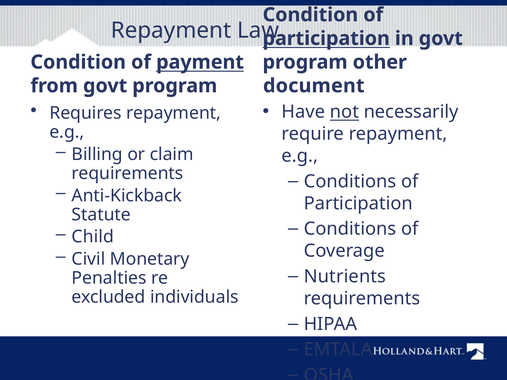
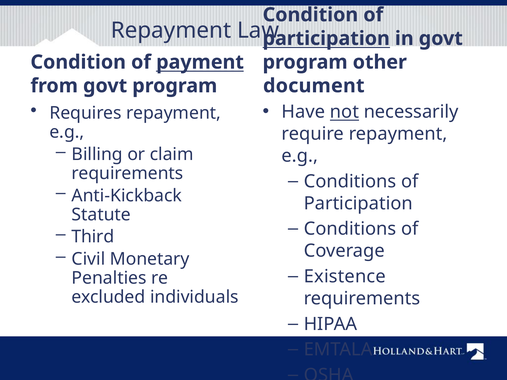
Child: Child -> Third (93, 237)
Nutrients: Nutrients -> Existence (345, 277)
